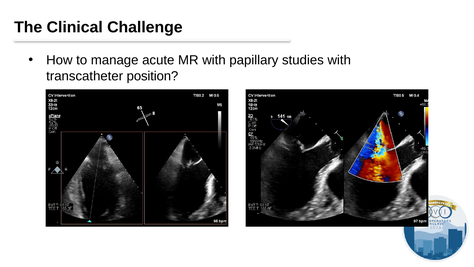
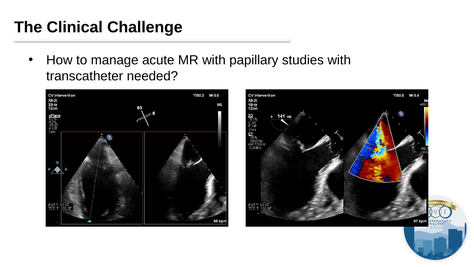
position: position -> needed (152, 76)
